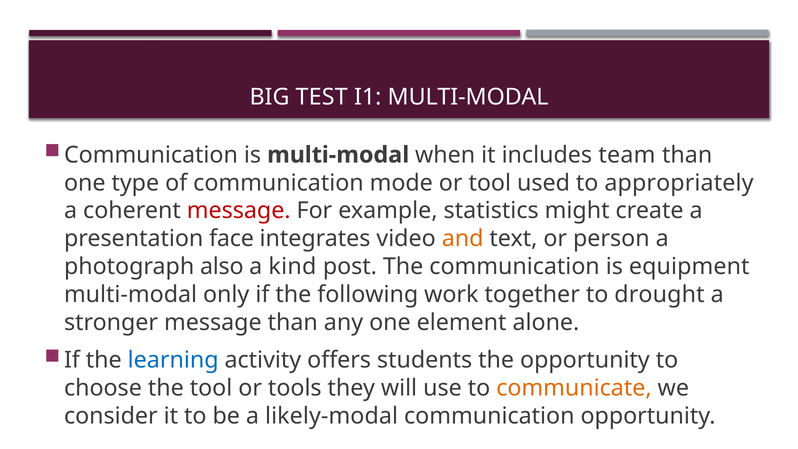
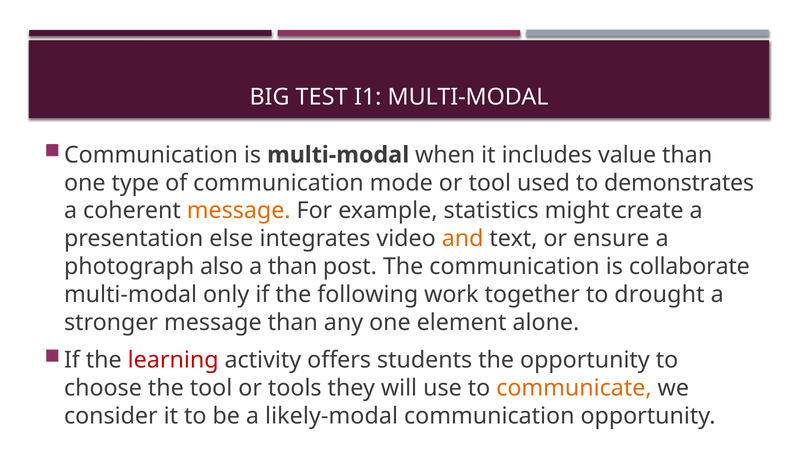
team: team -> value (627, 155)
appropriately: appropriately -> demonstrates (679, 183)
message colour: red -> orange (239, 211)
face: face -> else (231, 239)
person: person -> ensure (611, 239)
a kind: kind -> than (293, 267)
equipment: equipment -> collaborate (689, 267)
learning colour: blue -> red (173, 360)
